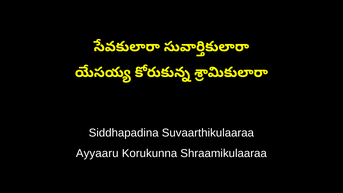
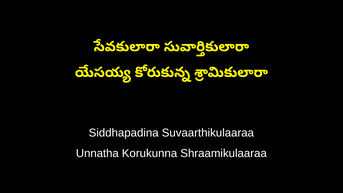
Ayyaaru: Ayyaaru -> Unnatha (97, 153)
